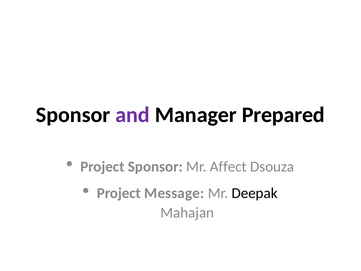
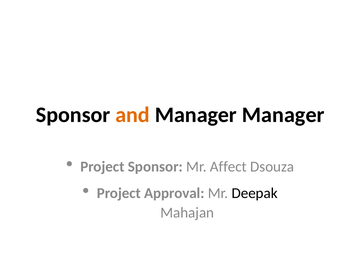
and colour: purple -> orange (133, 115)
Manager Prepared: Prepared -> Manager (283, 115)
Message: Message -> Approval (174, 193)
